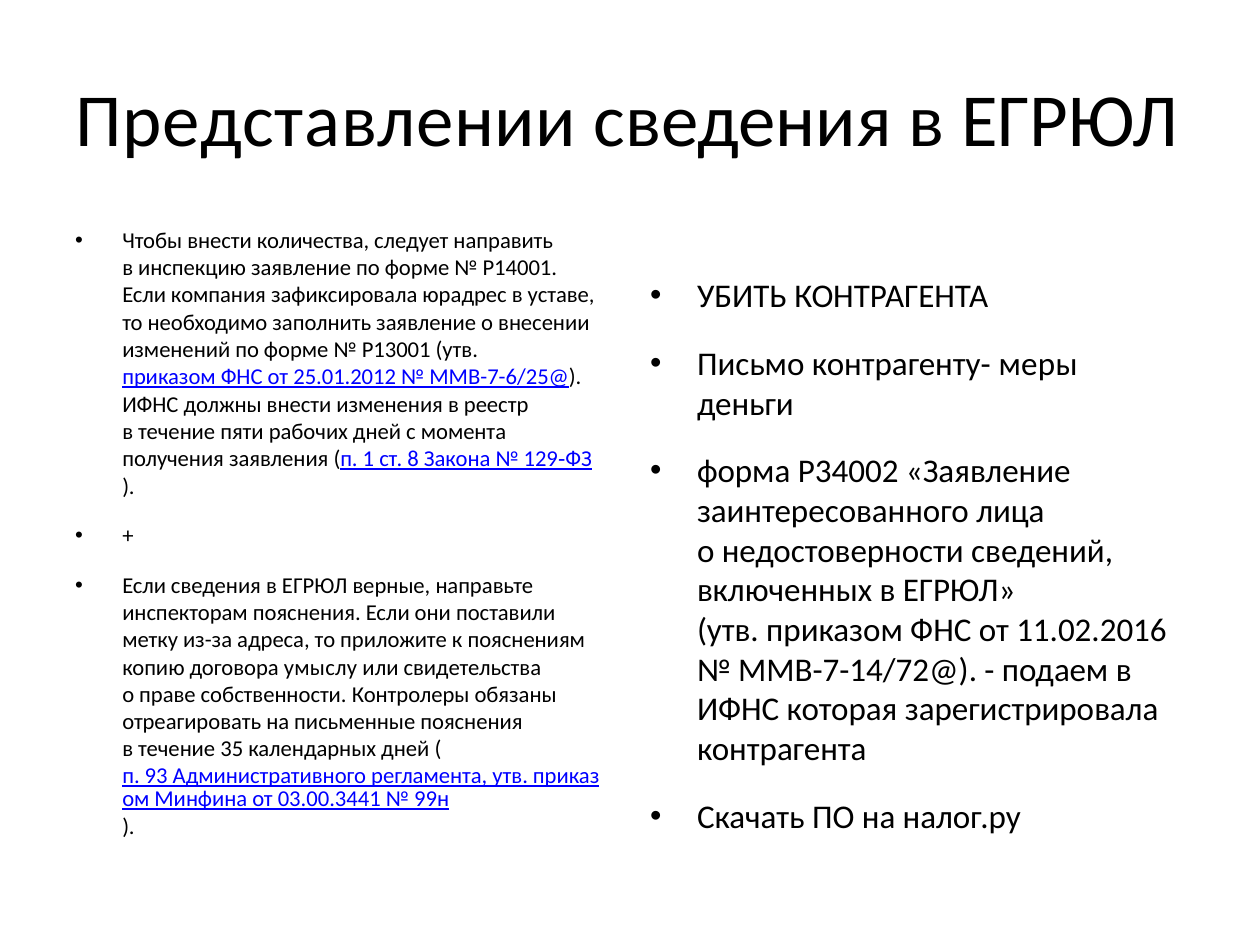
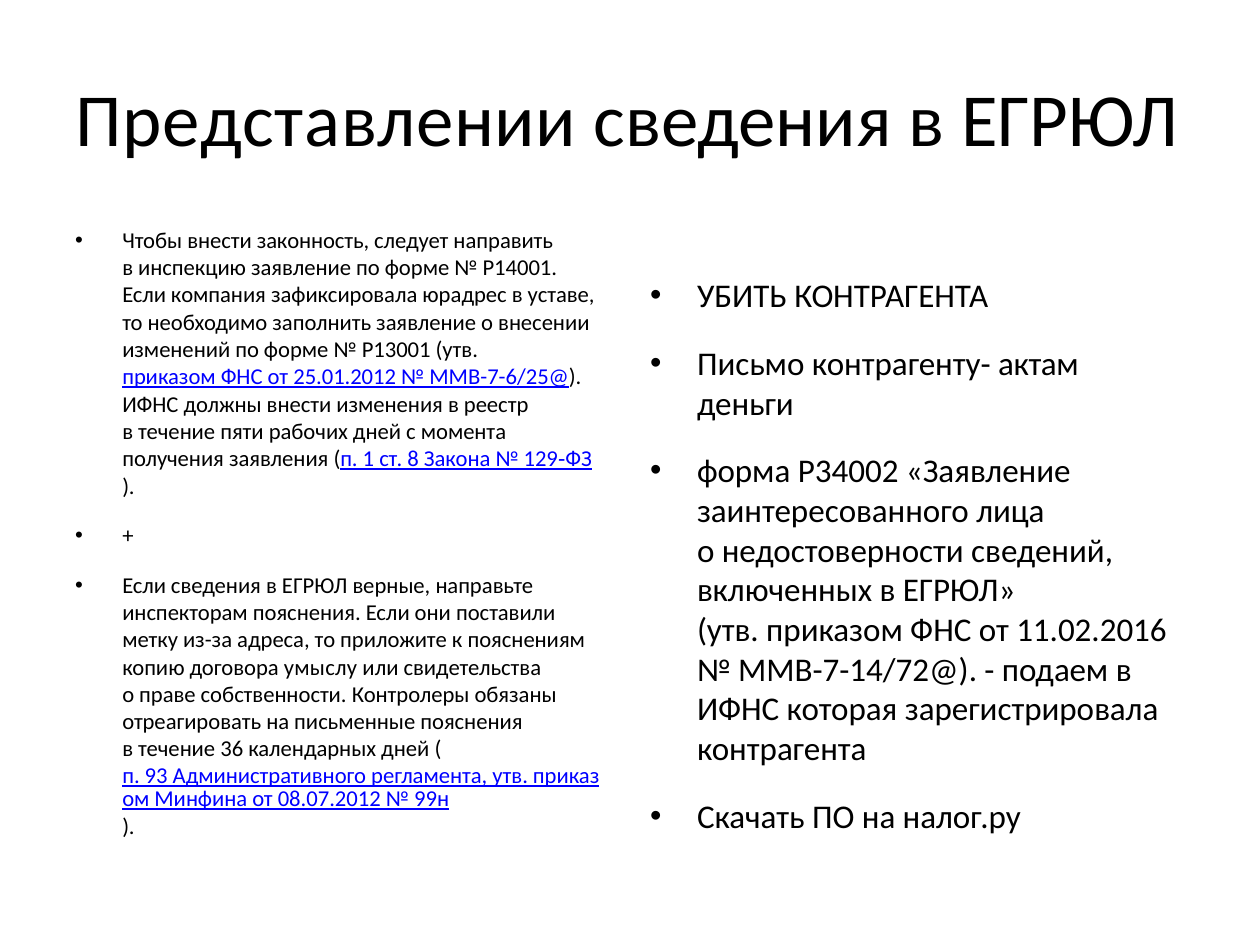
количества: количества -> законность (313, 241)
меры: меры -> актам (1038, 364)
35: 35 -> 36 (232, 749)
03.00.3441: 03.00.3441 -> 08.07.2012 (329, 799)
